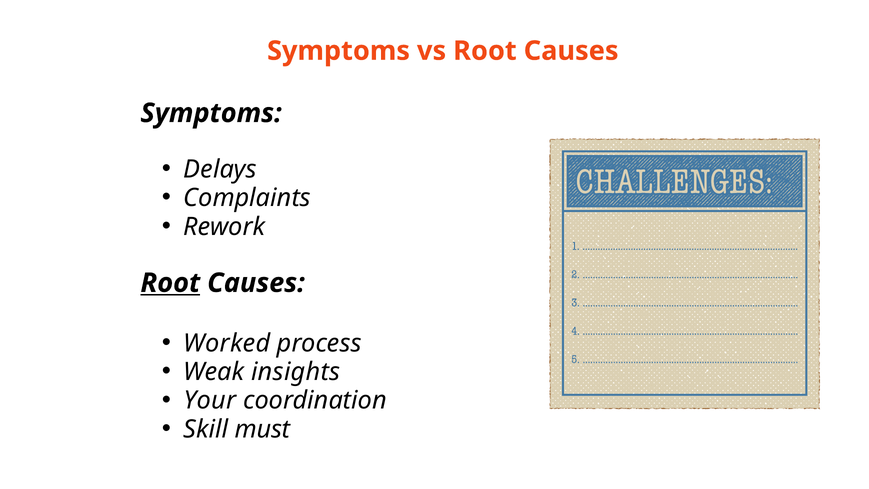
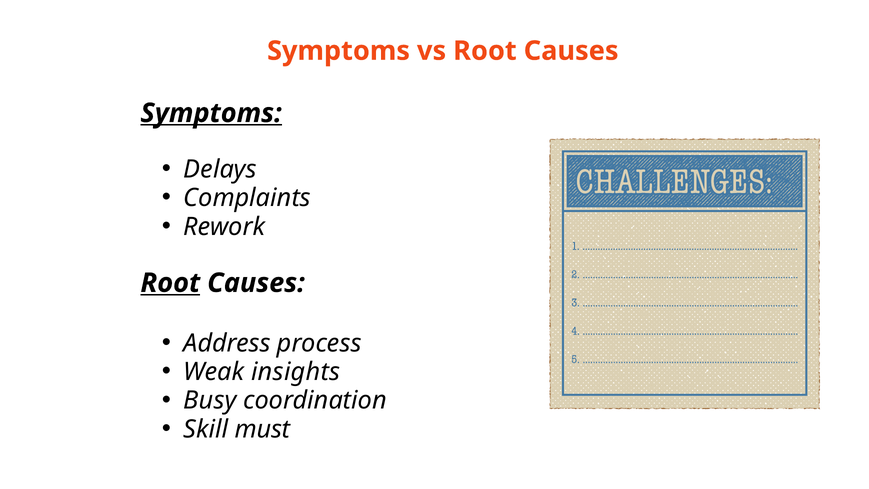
Symptoms underline: none -> present (211, 113)
Worked: Worked -> Address (227, 343)
Your: Your -> Busy (210, 400)
